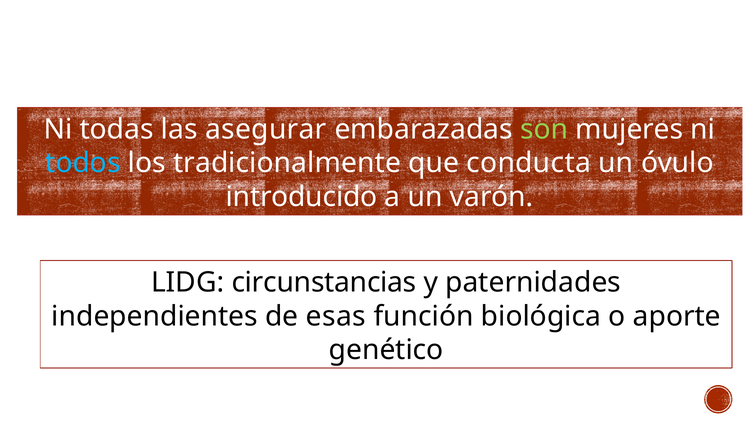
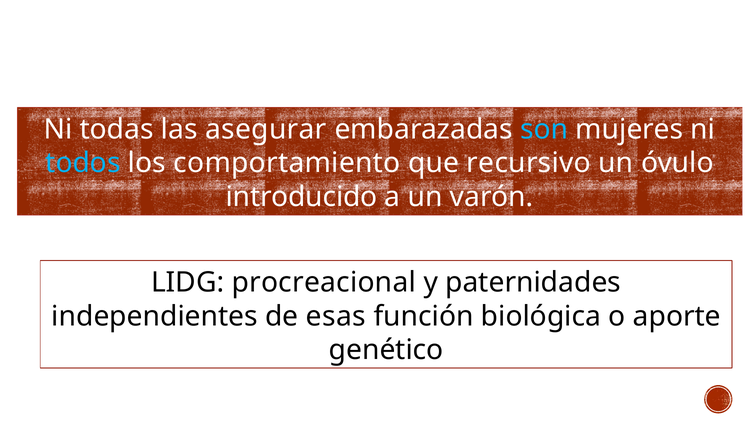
son colour: light green -> light blue (544, 129)
tradicionalmente: tradicionalmente -> comportamiento (287, 163)
conducta: conducta -> recursivo (529, 163)
circunstancias: circunstancias -> procreacional (324, 282)
